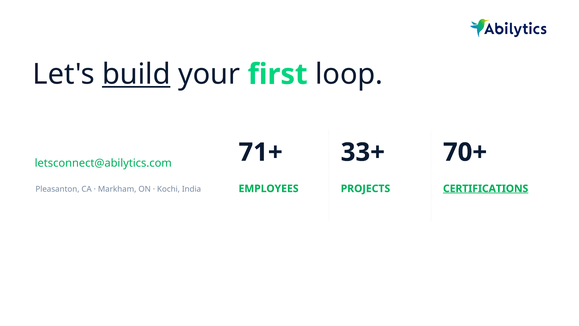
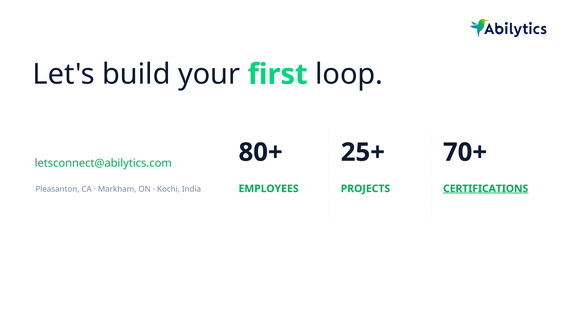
build underline: present -> none (136, 74)
71+: 71+ -> 80+ (261, 152)
33+: 33+ -> 25+ (363, 152)
